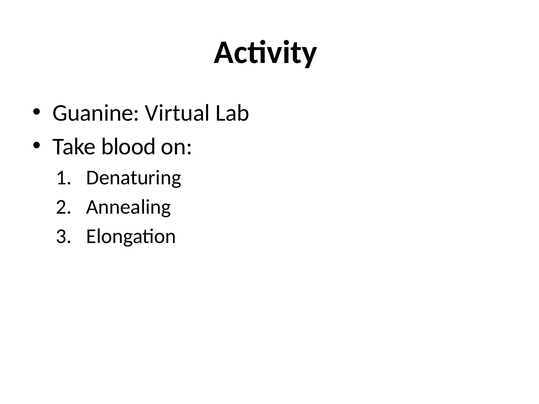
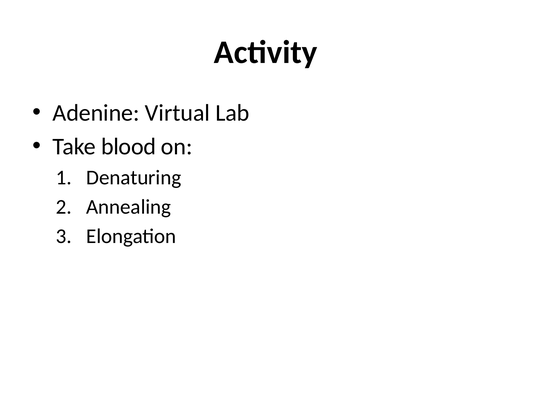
Guanine: Guanine -> Adenine (96, 113)
